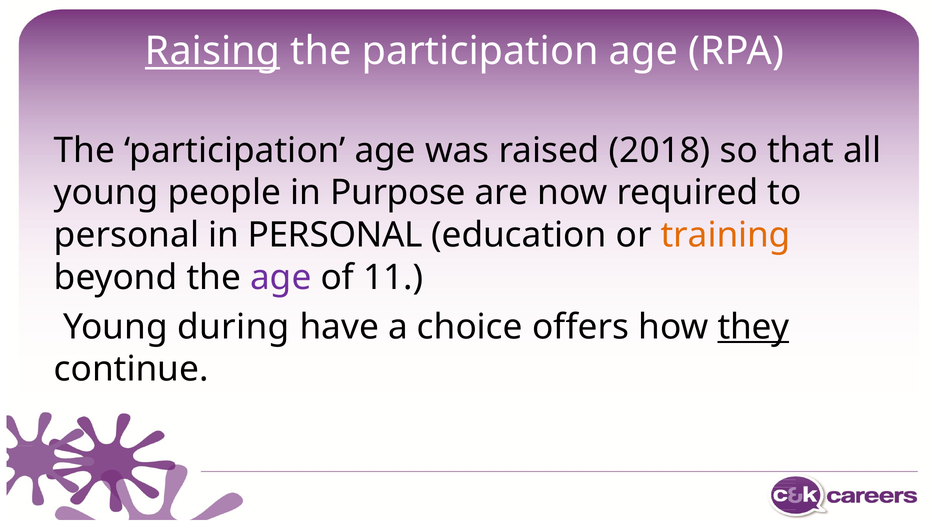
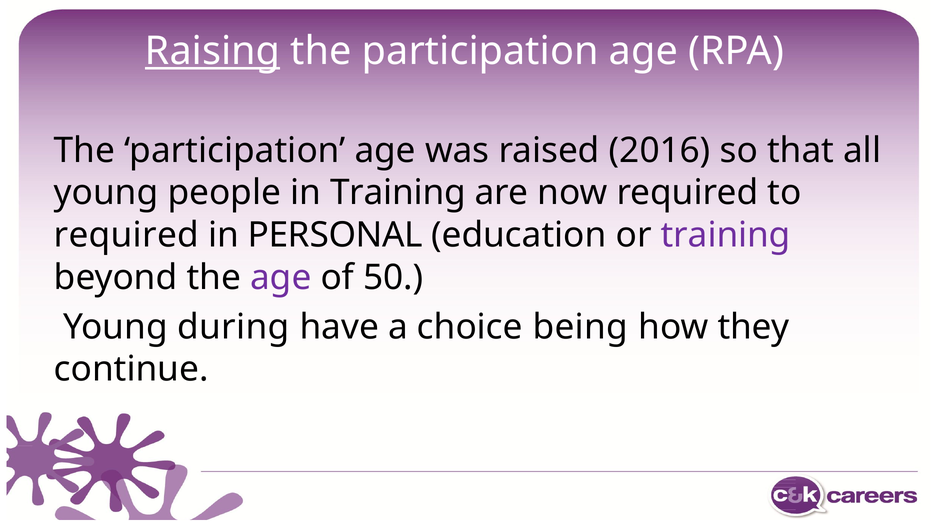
2018: 2018 -> 2016 (660, 150)
in Purpose: Purpose -> Training (398, 193)
personal: personal -> required (126, 235)
training colour: orange -> purple (726, 235)
11: 11 -> 50 (393, 277)
offers: offers -> being (580, 327)
they underline: present -> none (753, 327)
